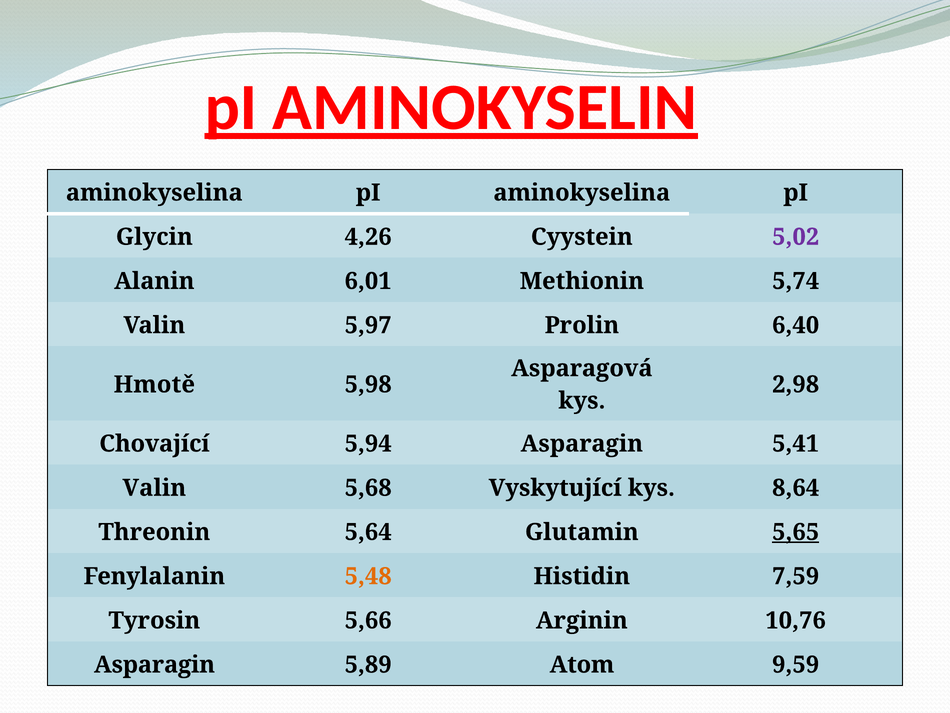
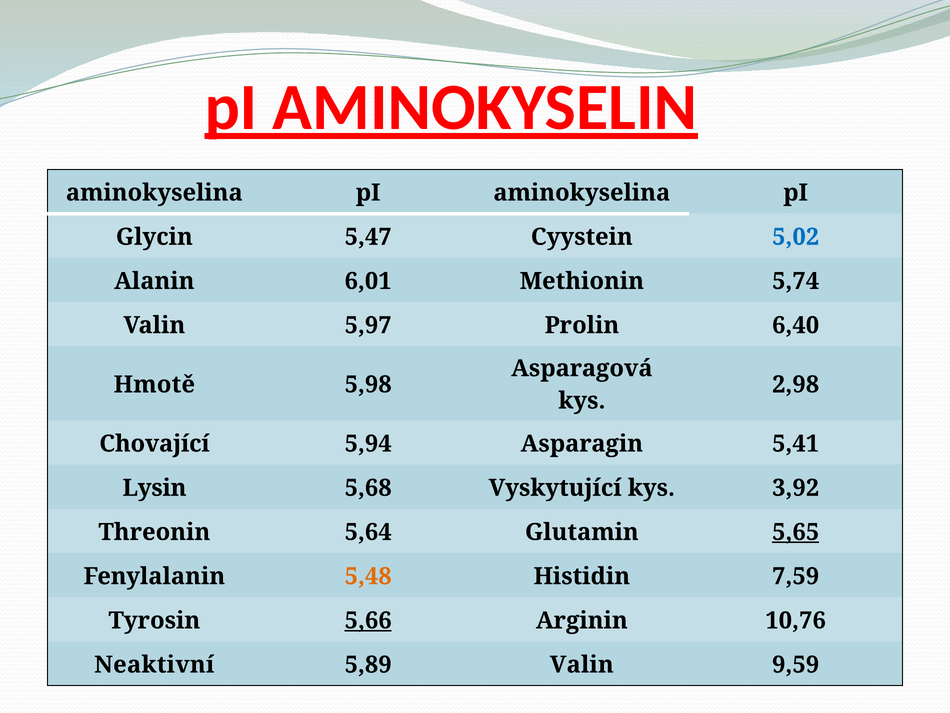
4,26: 4,26 -> 5,47 (368, 237)
5,02 colour: purple -> blue (796, 237)
Valin: Valin -> Lysin (154, 488)
8,64: 8,64 -> 3,92 (796, 488)
5,66 underline: none -> present (368, 620)
Asparagin: Asparagin -> Neaktivní (154, 664)
5,89 Atom: Atom -> Valin (582, 664)
